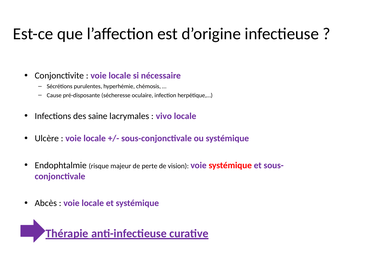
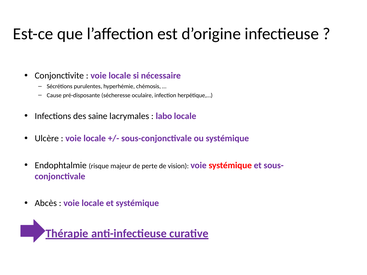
vivo: vivo -> labo (164, 116)
